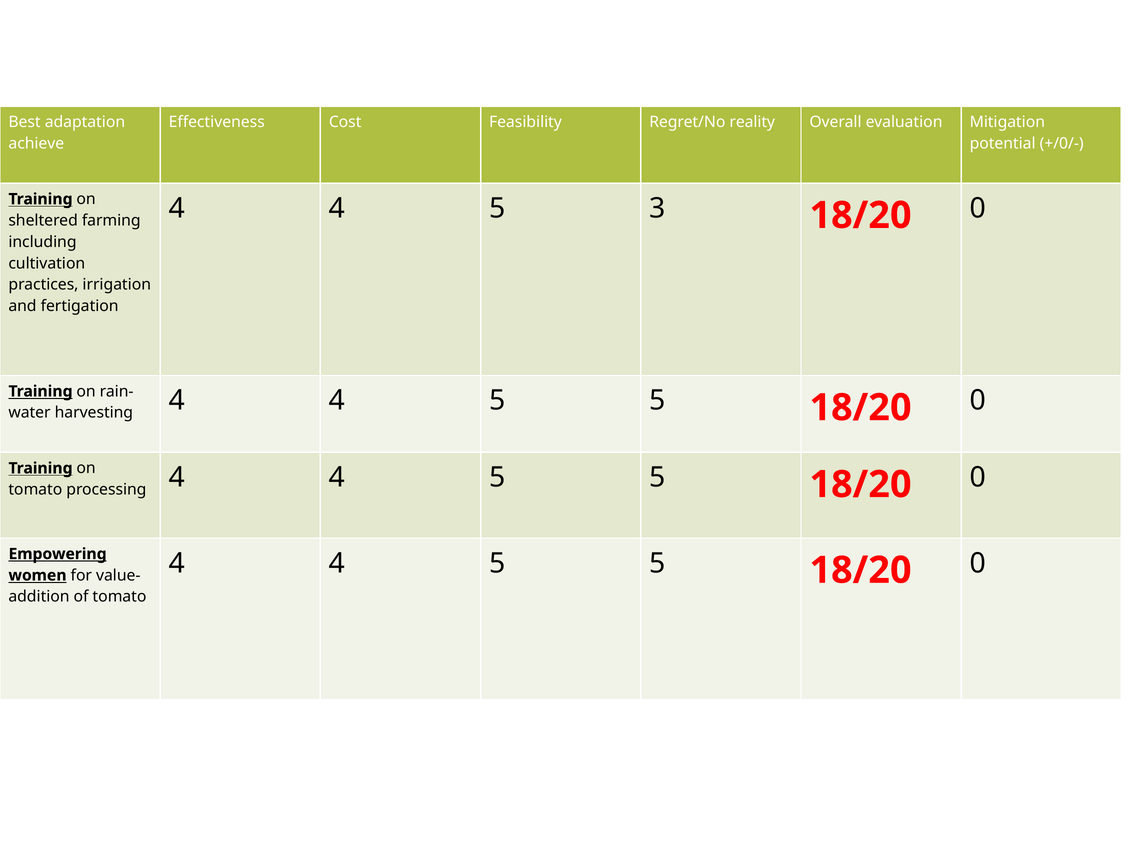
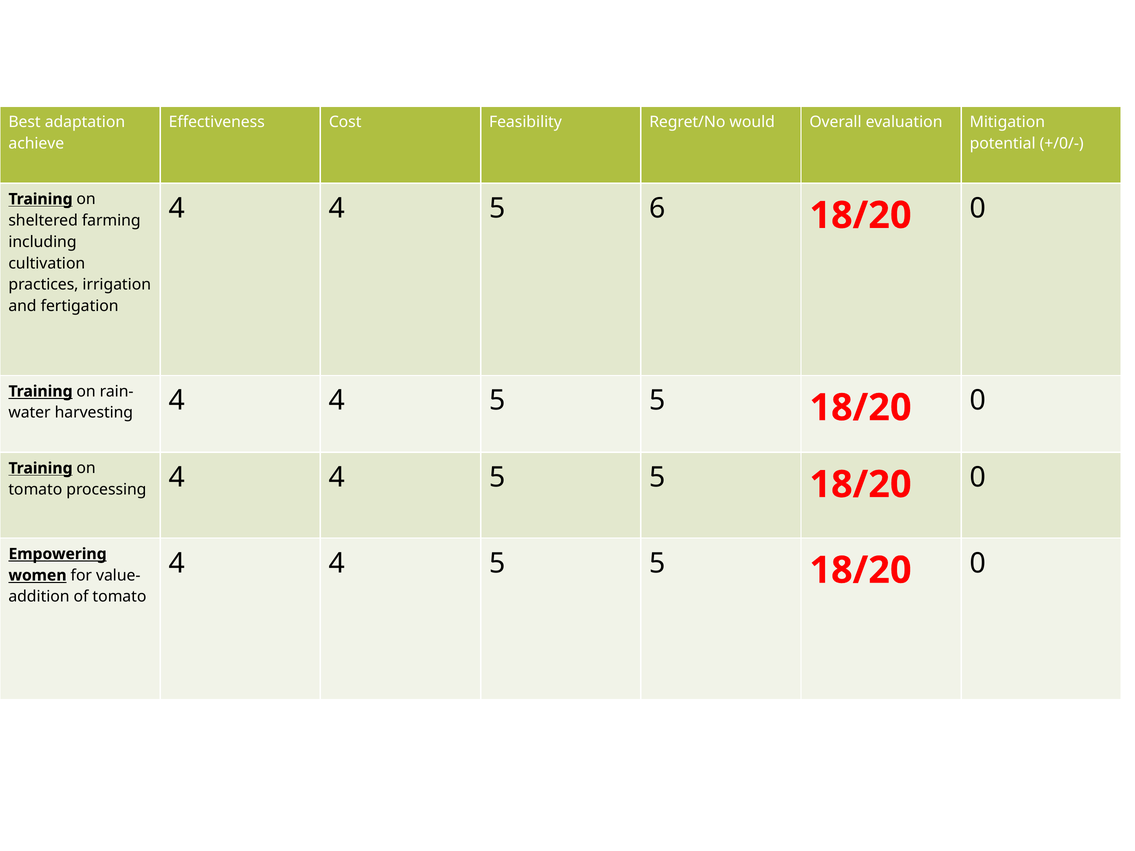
reality: reality -> would (752, 122)
3: 3 -> 6 (657, 208)
